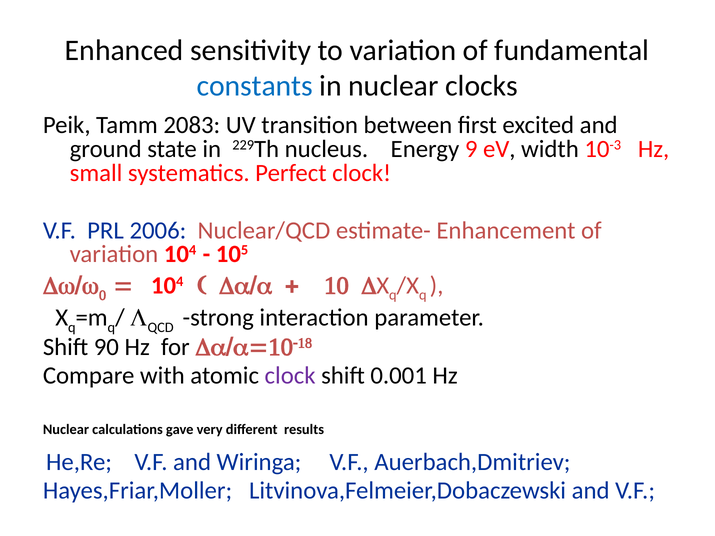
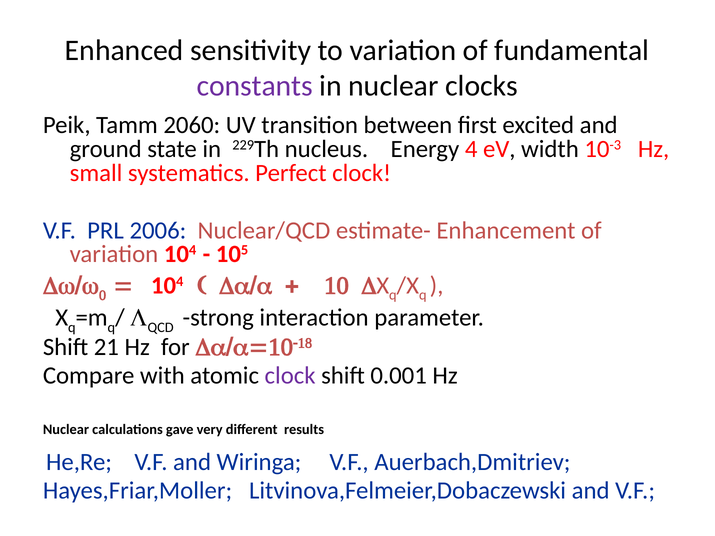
constants colour: blue -> purple (255, 86)
2083: 2083 -> 2060 (192, 125)
9: 9 -> 4 (471, 149)
90: 90 -> 21 (106, 347)
